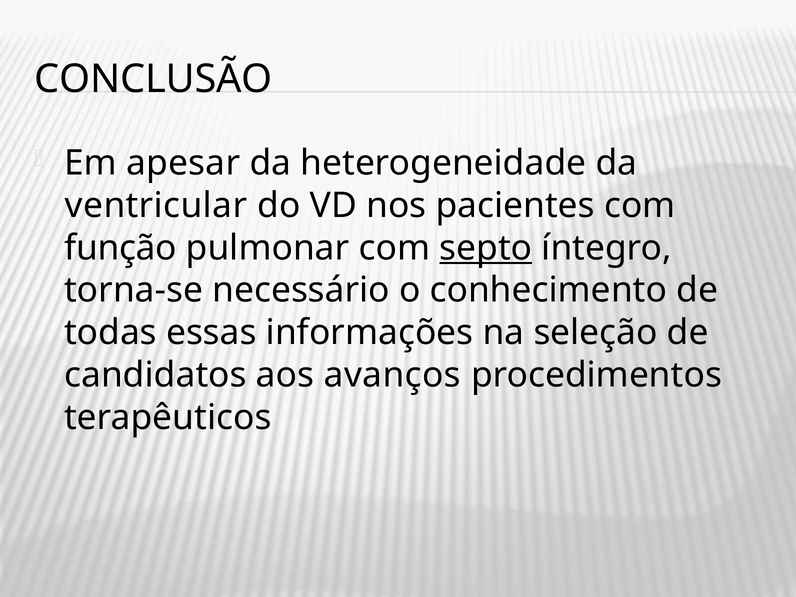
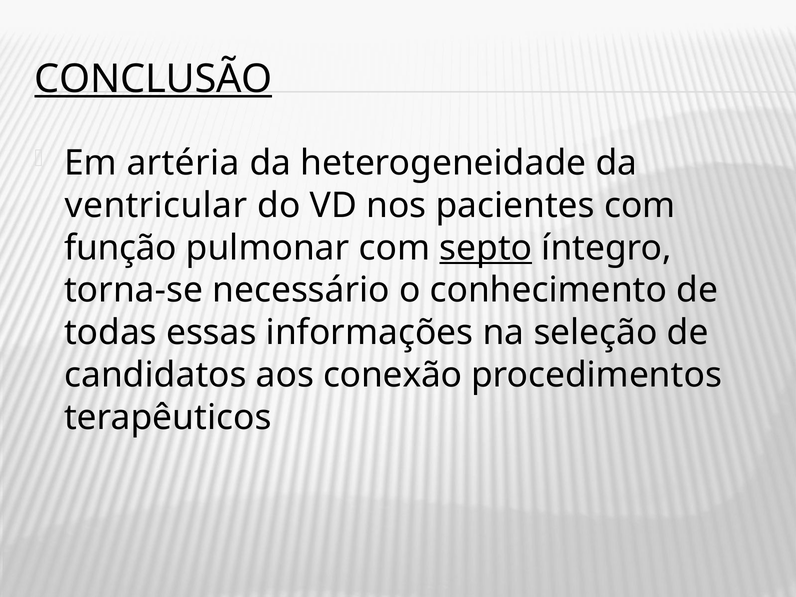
CONCLUSÃO underline: none -> present (153, 79)
apesar: apesar -> artéria (183, 163)
avanços: avanços -> conexão (393, 375)
